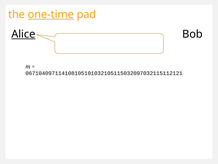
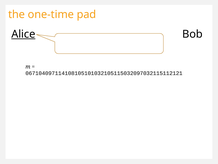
one-time underline: present -> none (51, 14)
